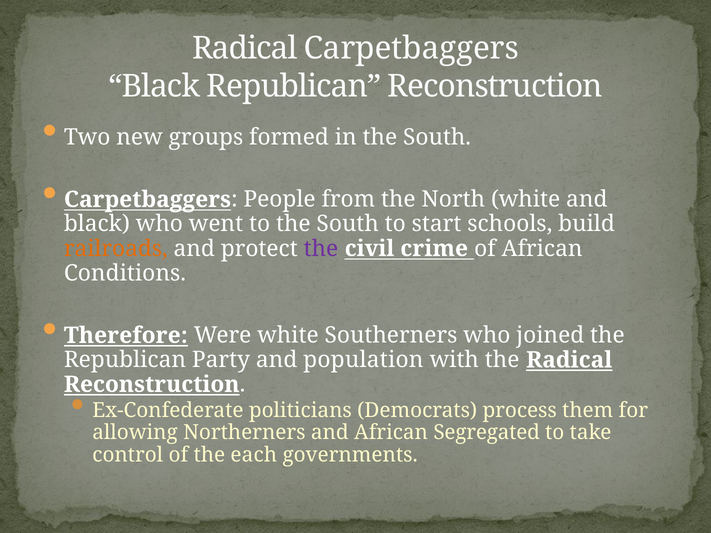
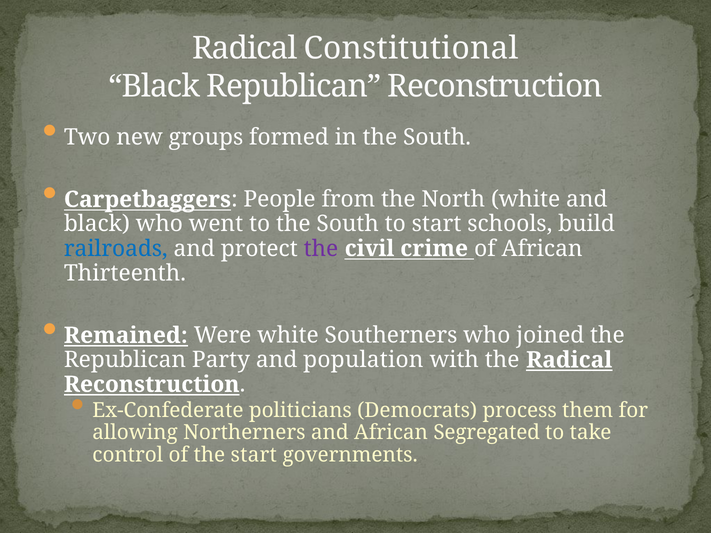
Radical Carpetbaggers: Carpetbaggers -> Constitutional (411, 48)
railroads colour: orange -> blue (116, 249)
Conditions: Conditions -> Thirteenth (125, 273)
Therefore: Therefore -> Remained (126, 336)
the each: each -> start (254, 455)
